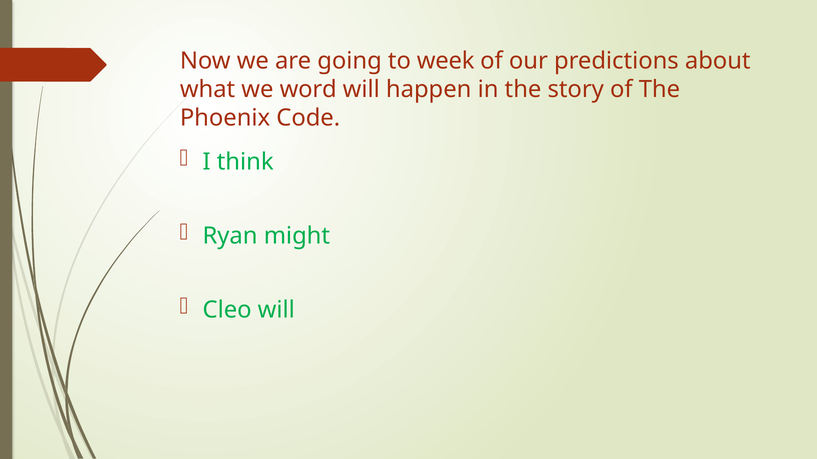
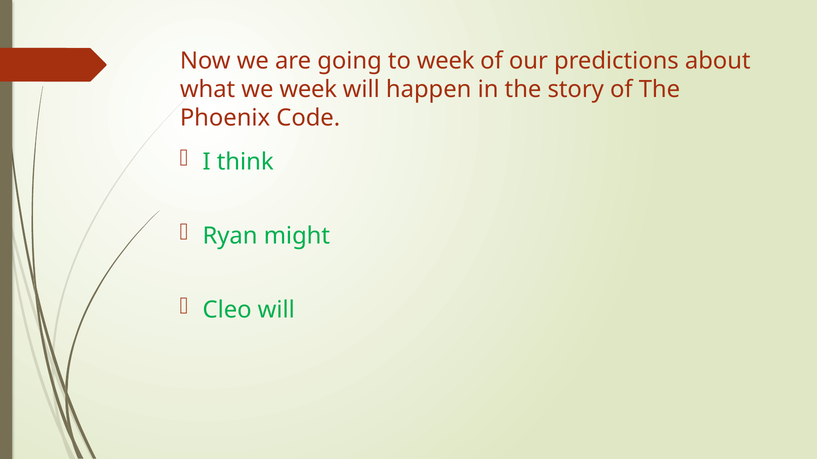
we word: word -> week (308, 89)
